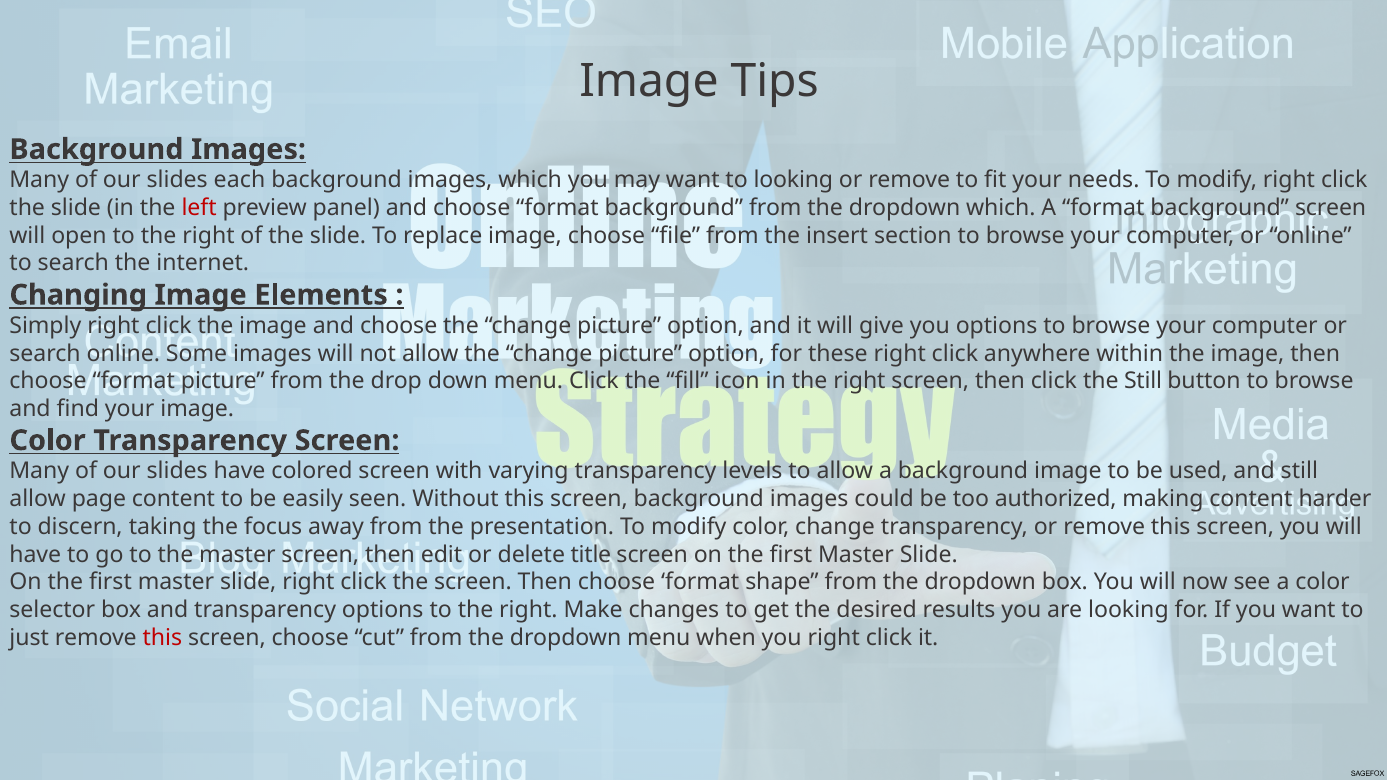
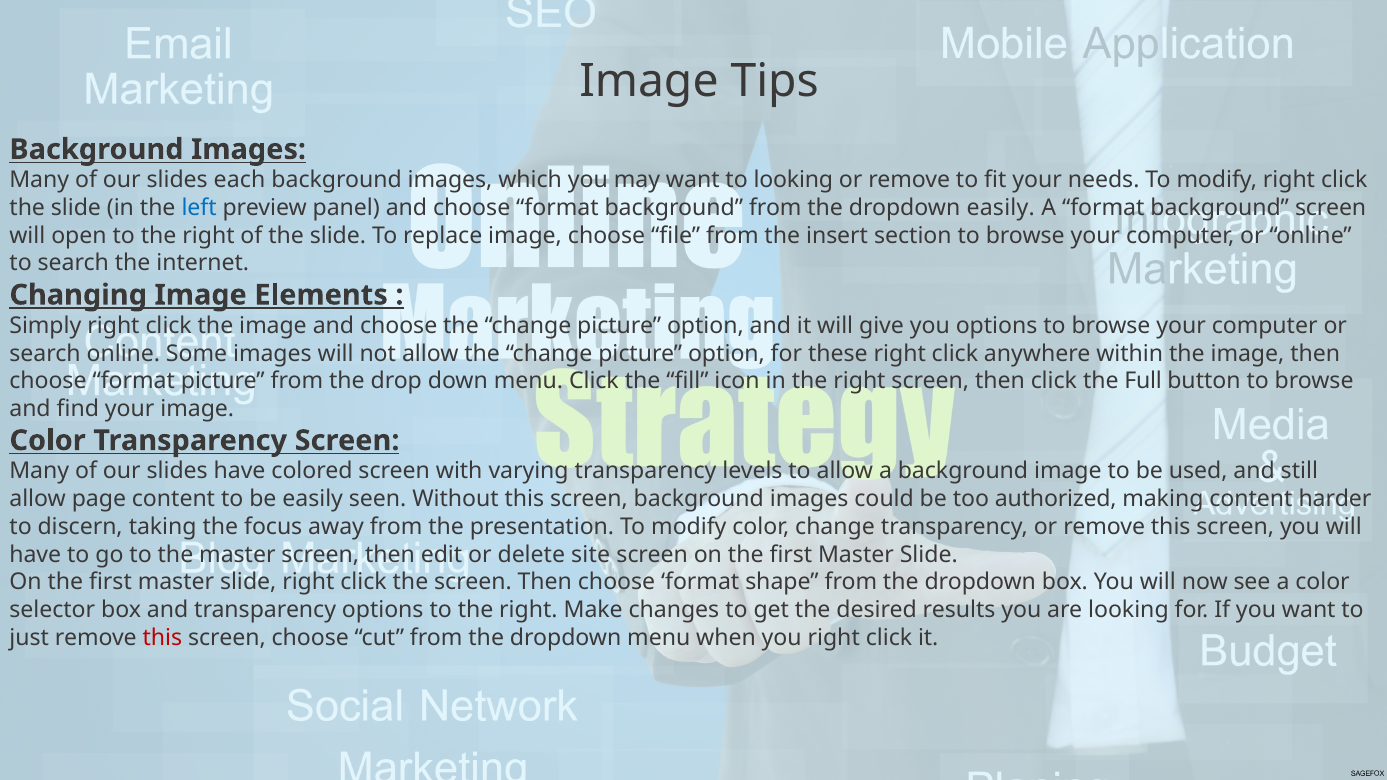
left colour: red -> blue (199, 208)
dropdown which: which -> easily (1001, 208)
the Still: Still -> Full (1143, 381)
title: title -> site (591, 555)
